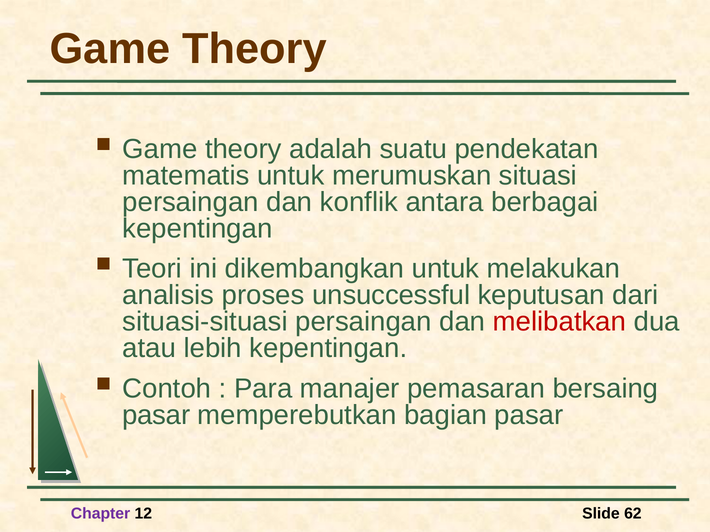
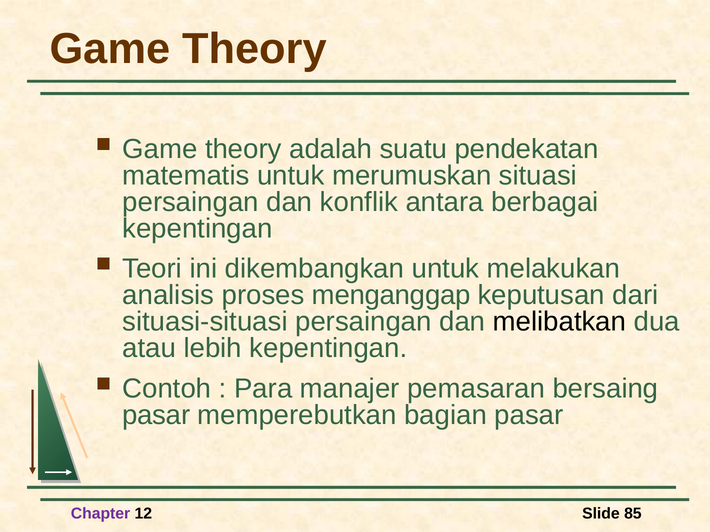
unsuccessful: unsuccessful -> menganggap (391, 295)
melibatkan colour: red -> black (559, 322)
62: 62 -> 85 (633, 514)
